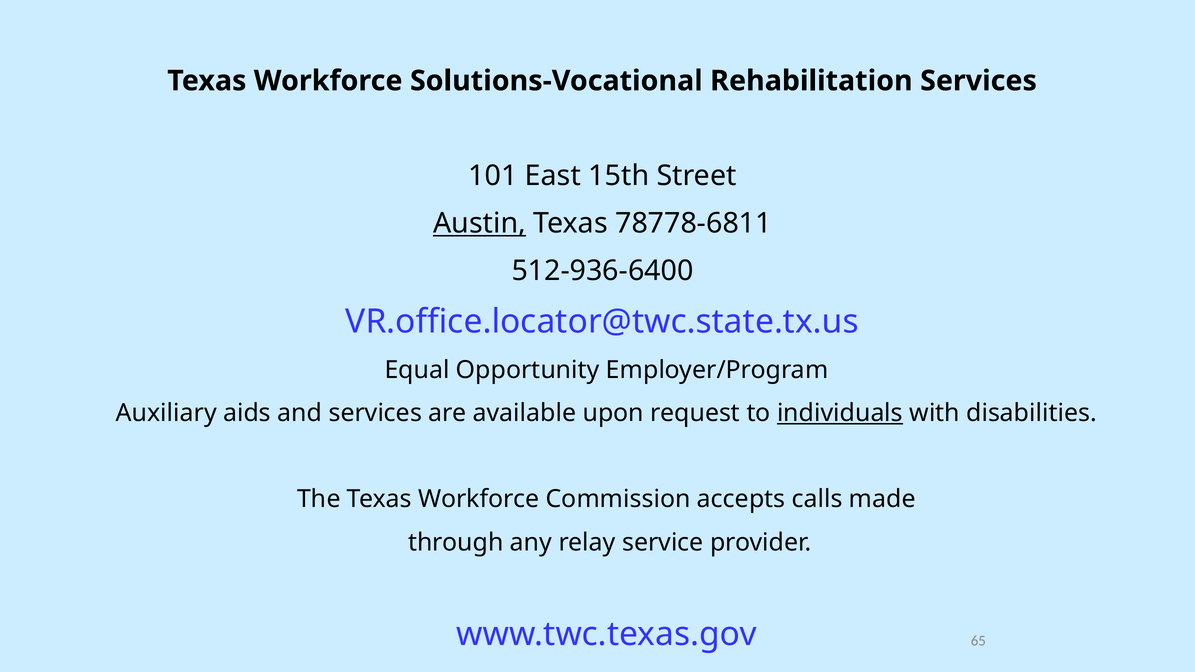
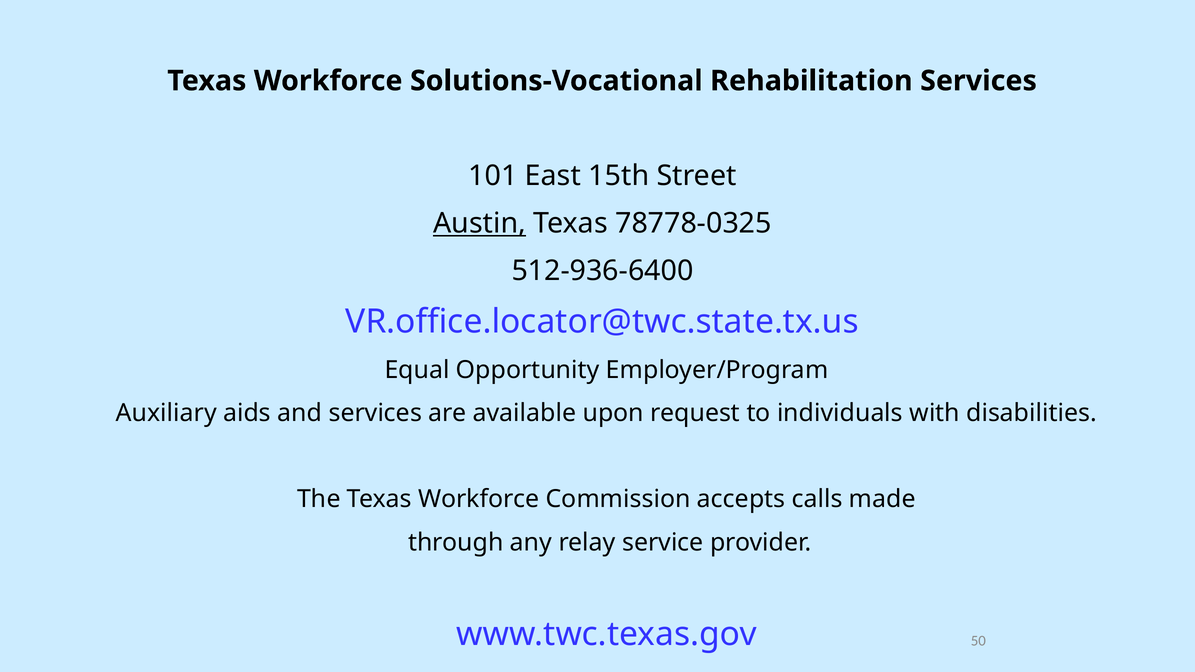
78778-6811: 78778-6811 -> 78778-0325 (693, 224)
individuals underline: present -> none (840, 413)
65: 65 -> 50 (978, 641)
